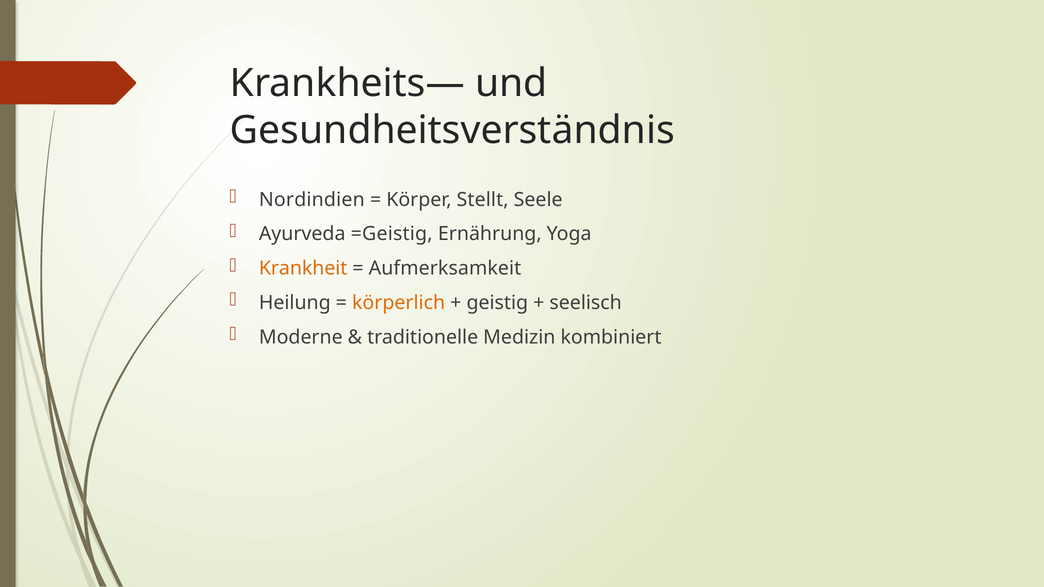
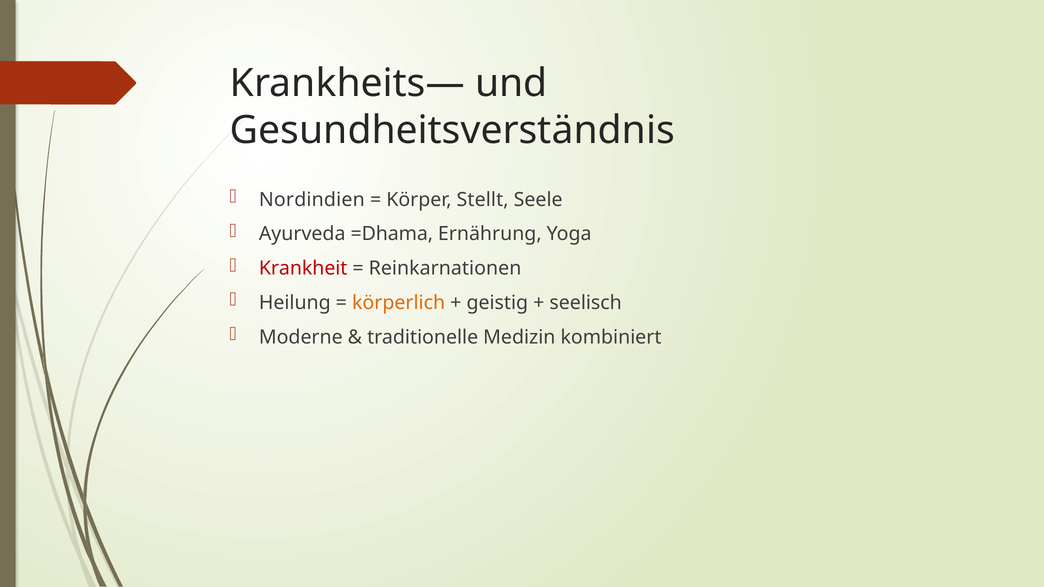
=Geistig: =Geistig -> =Dhama (392, 234)
Krankheit colour: orange -> red (303, 268)
Aufmerksamkeit: Aufmerksamkeit -> Reinkarnationen (445, 268)
